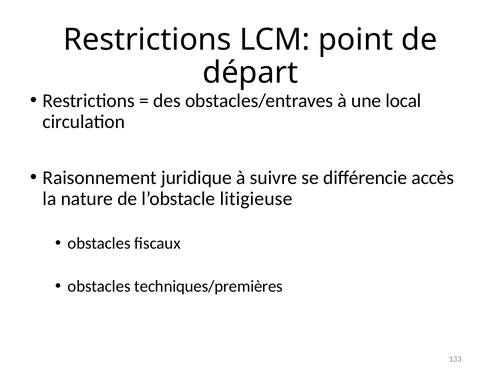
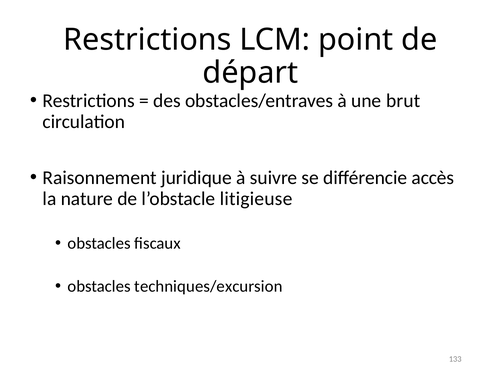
local: local -> brut (403, 101)
techniques/premières: techniques/premières -> techniques/excursion (208, 286)
